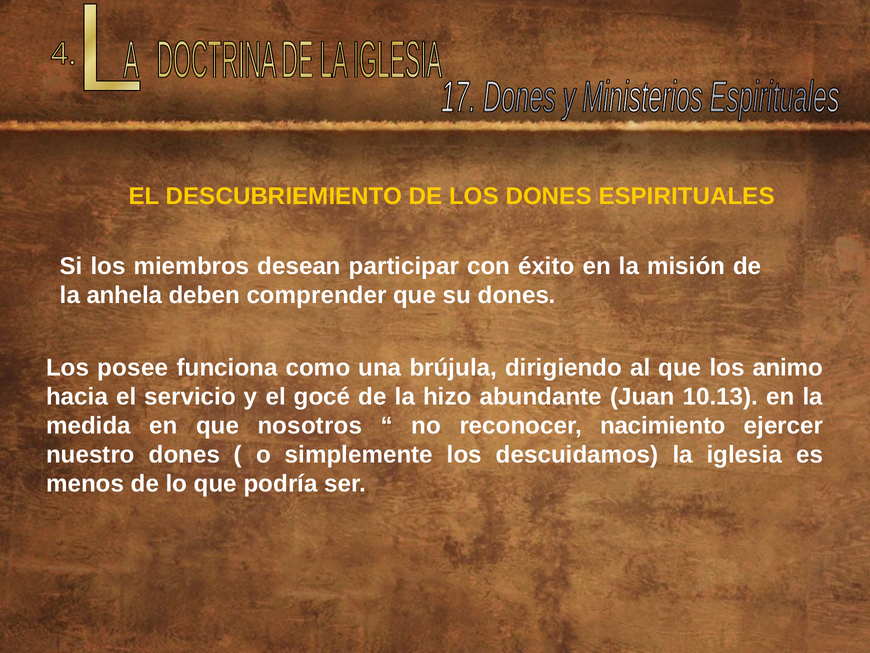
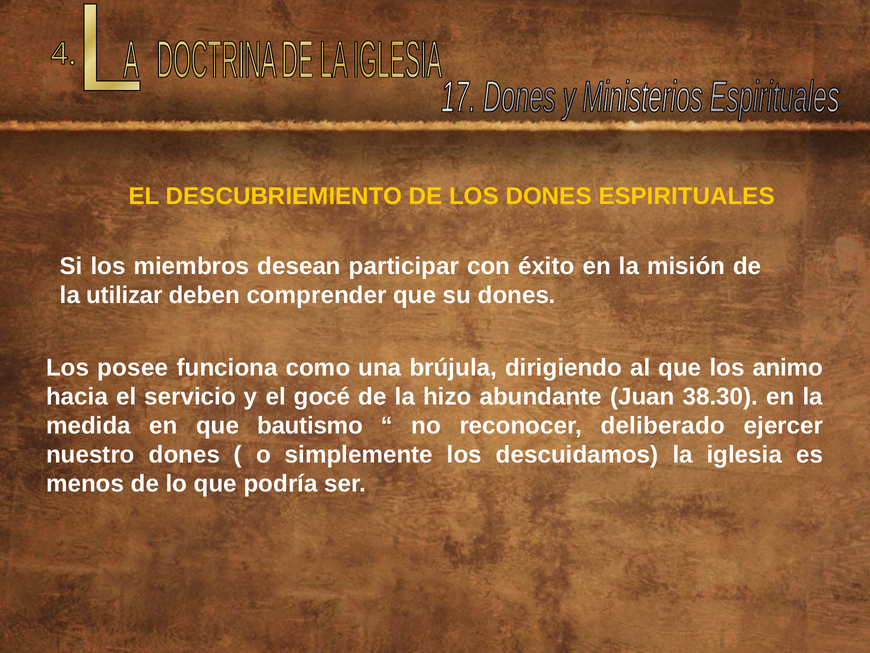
anhela: anhela -> utilizar (124, 295)
10.13: 10.13 -> 38.30 (720, 396)
nosotros: nosotros -> bautismo (310, 425)
nacimiento: nacimiento -> deliberado (663, 425)
